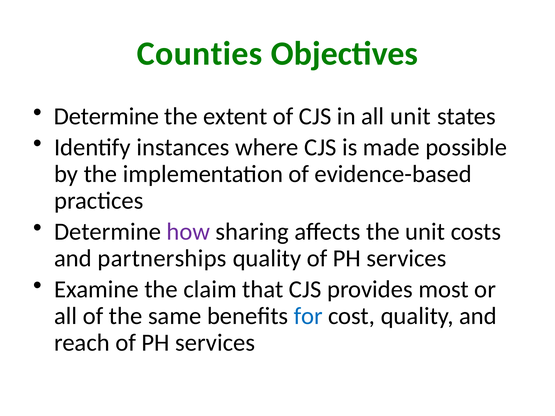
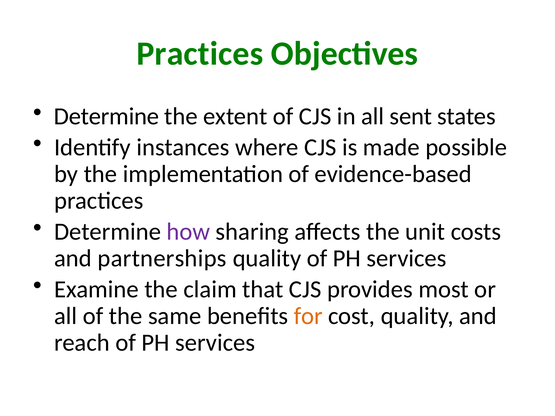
Counties: Counties -> Practices (200, 54)
all unit: unit -> sent (411, 116)
for colour: blue -> orange (308, 316)
